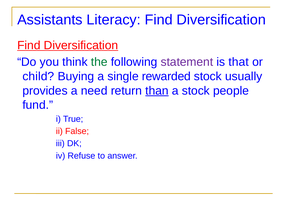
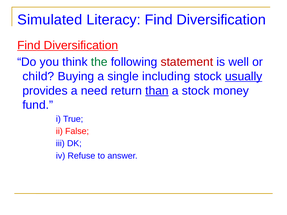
Assistants: Assistants -> Simulated (50, 20)
statement colour: purple -> red (187, 62)
that: that -> well (239, 62)
rewarded: rewarded -> including (166, 76)
usually underline: none -> present (244, 76)
people: people -> money (231, 91)
